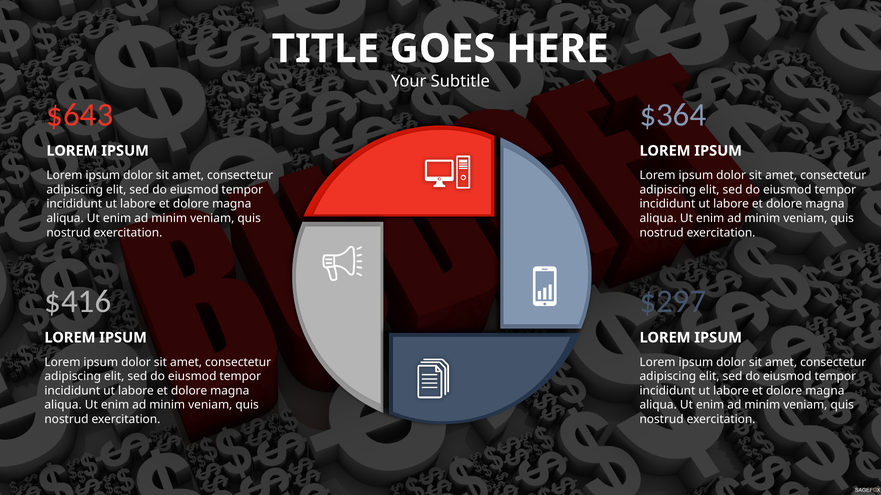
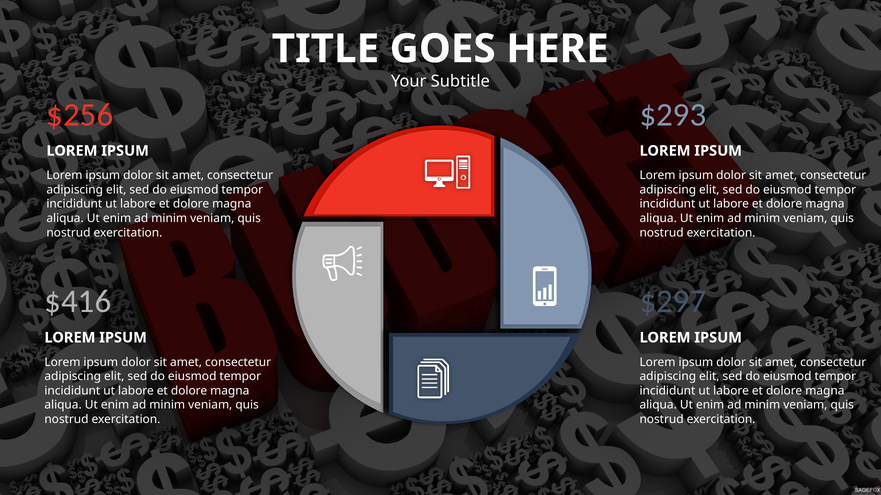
$643: $643 -> $256 (80, 115)
$364: $364 -> $293 (673, 115)
